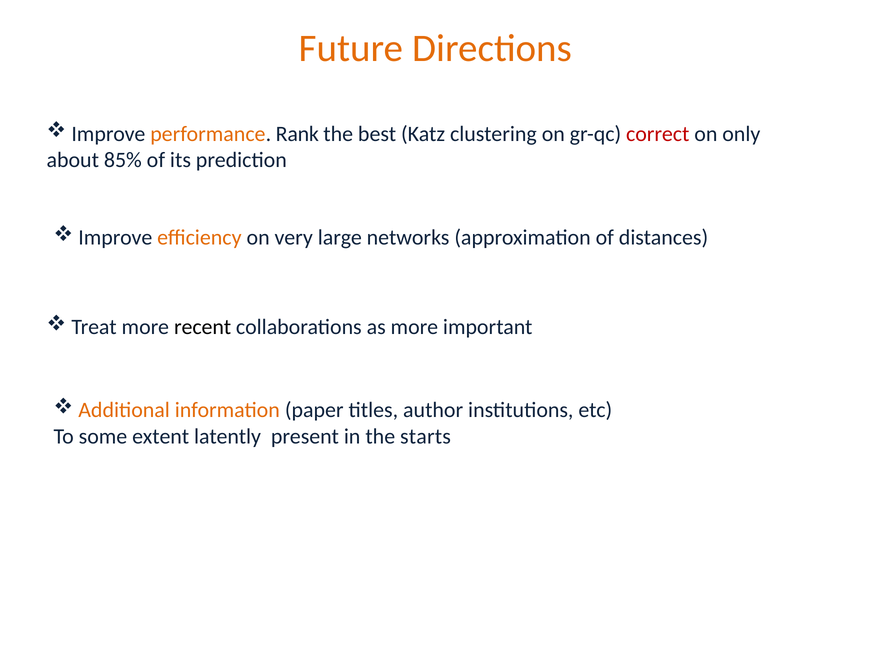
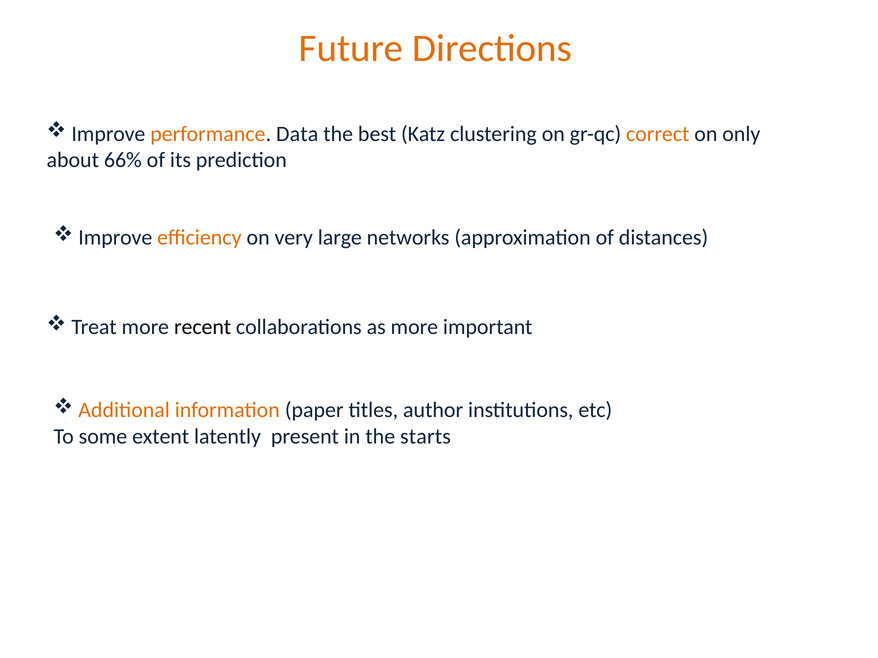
Rank: Rank -> Data (297, 134)
correct colour: red -> orange (658, 134)
85%: 85% -> 66% (123, 160)
